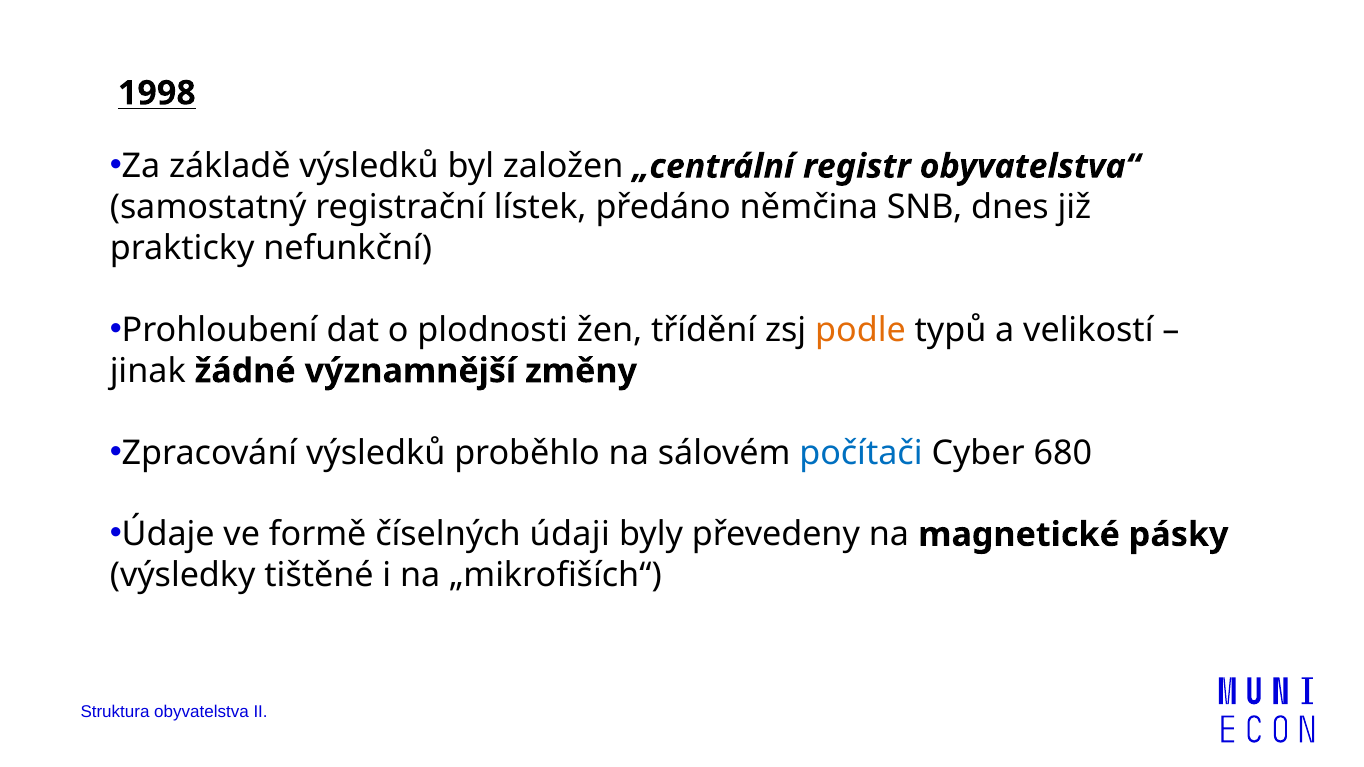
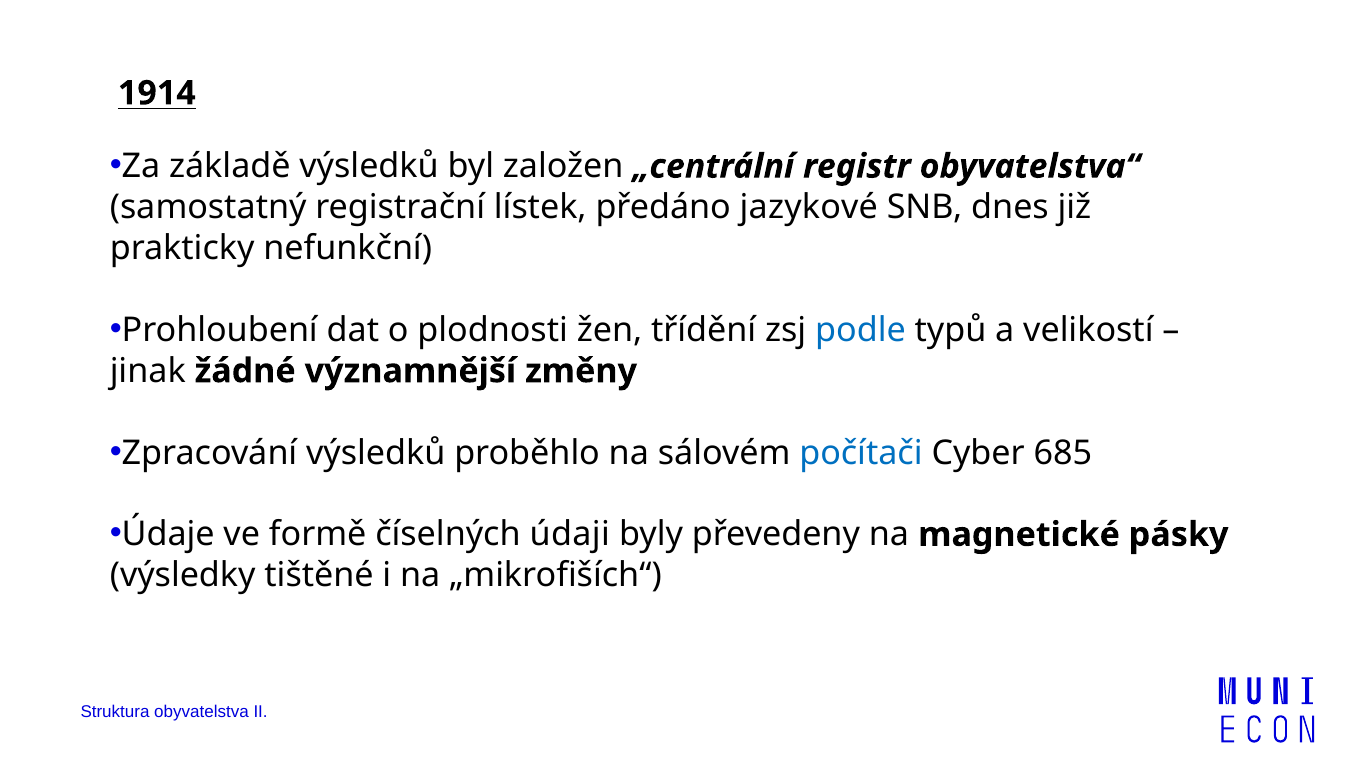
1998: 1998 -> 1914 (157, 93)
němčina: němčina -> jazykové (809, 207)
podle colour: orange -> blue (860, 330)
680: 680 -> 685 (1063, 453)
